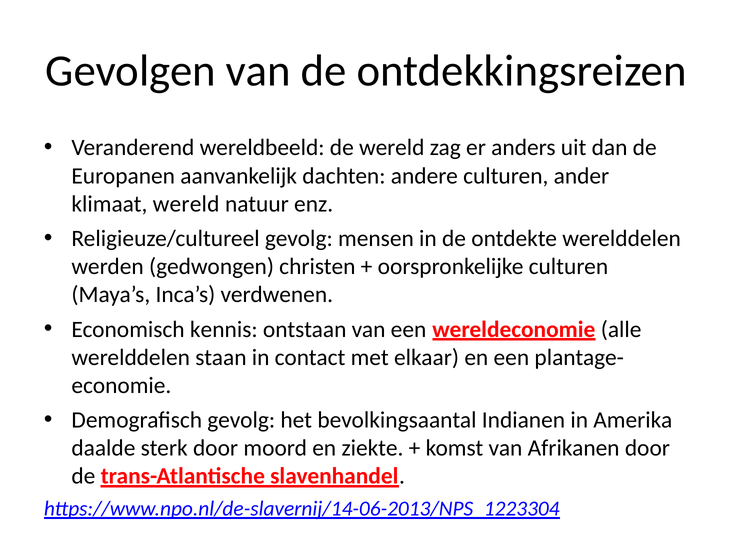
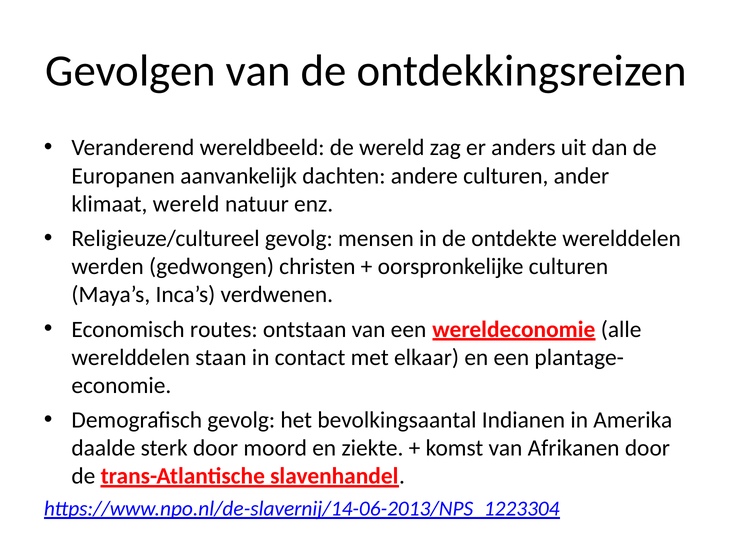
kennis: kennis -> routes (224, 329)
